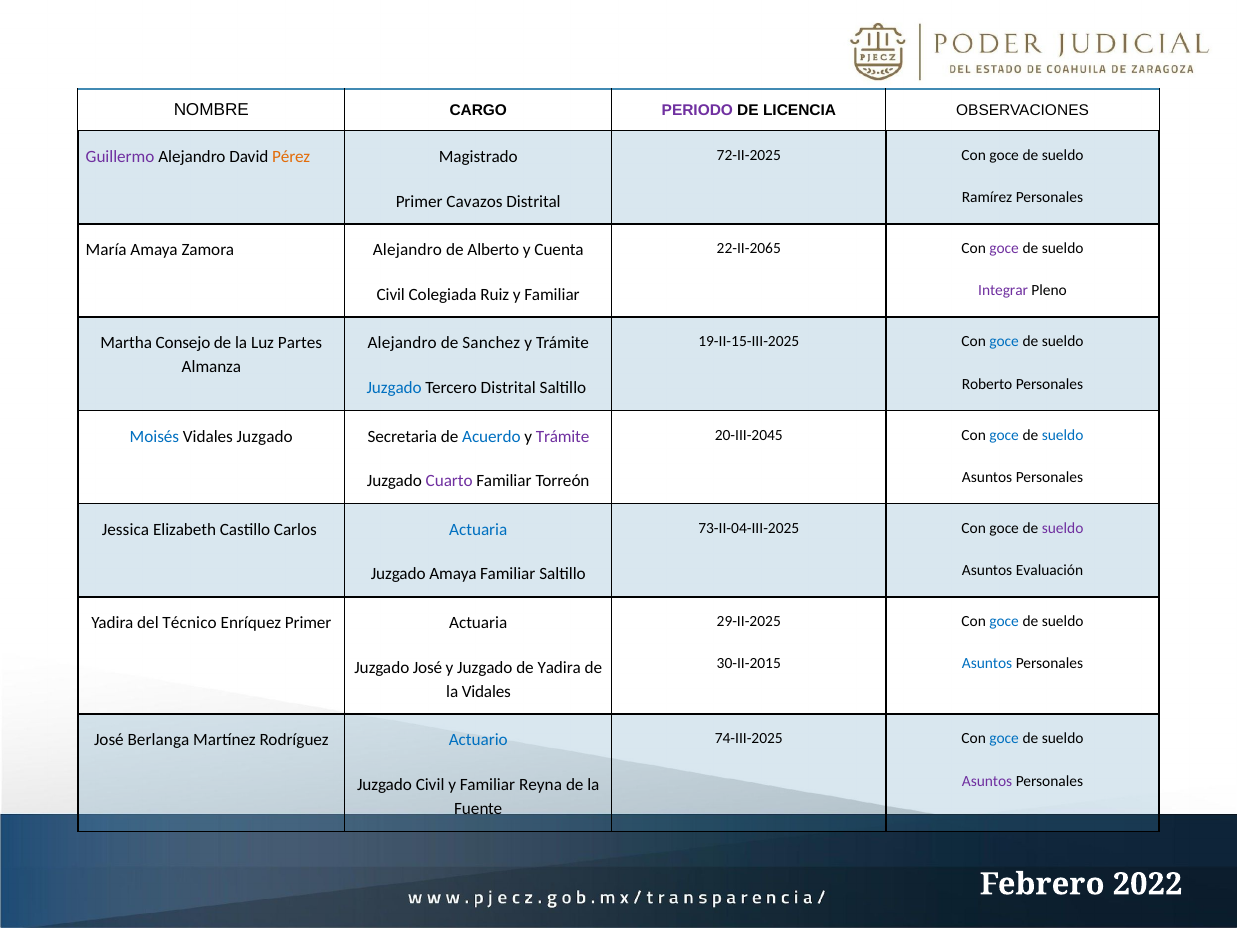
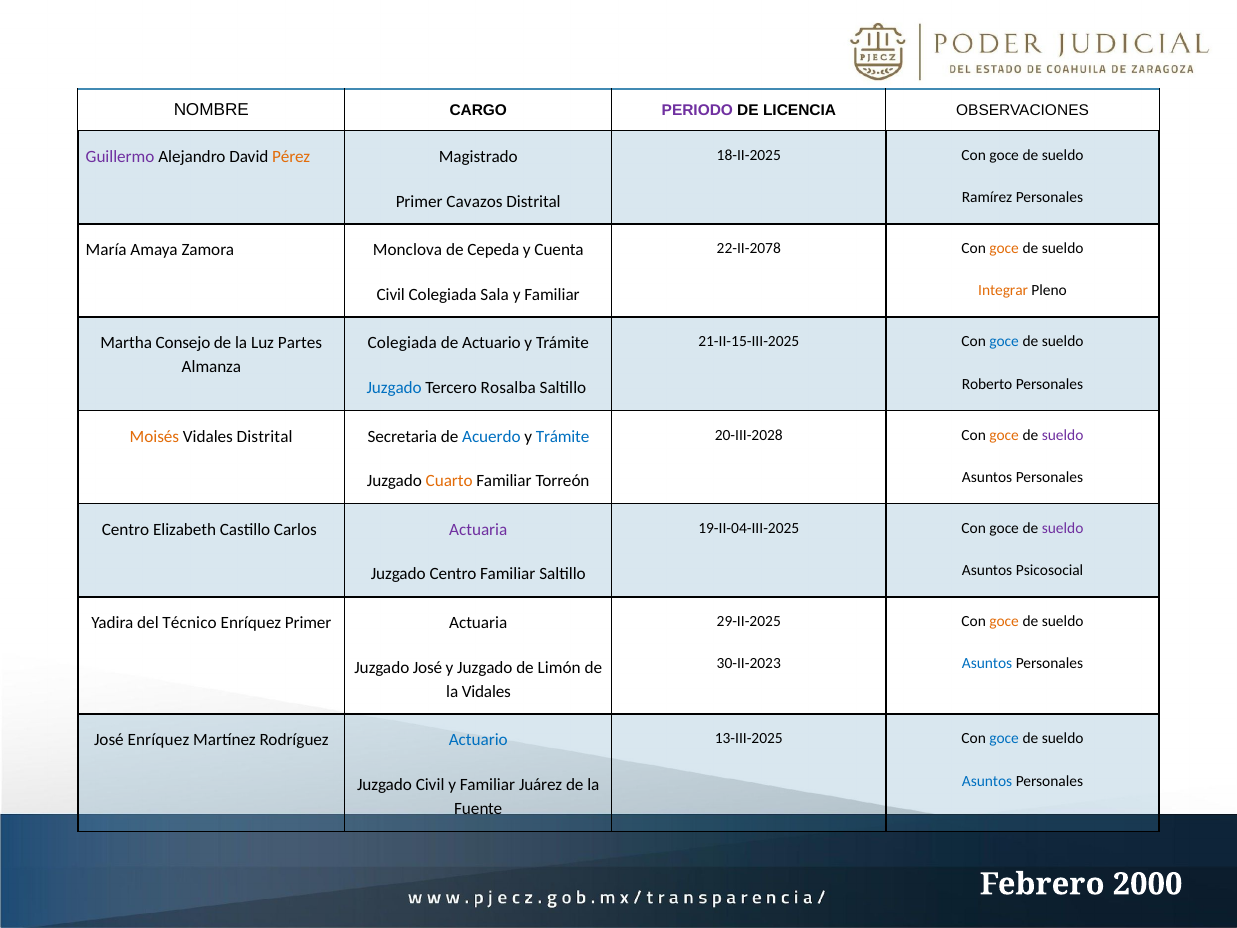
72-II-2025: 72-II-2025 -> 18-II-2025 (749, 155)
22-II-2065: 22-II-2065 -> 22-II-2078 (749, 249)
goce colour: purple -> orange (1004, 249)
Zamora Alejandro: Alejandro -> Monclova (408, 250)
Alberto: Alberto -> Cepeda (493, 250)
Integrar colour: purple -> orange (1003, 291)
Ruiz: Ruiz -> Sala (495, 295)
19-II-15-III-2025: 19-II-15-III-2025 -> 21-II-15-III-2025 (749, 342)
Alejandro: Alejandro -> Colegiada (402, 343)
de Sanchez: Sanchez -> Actuario (491, 343)
Tercero Distrital: Distrital -> Rosalba (508, 388)
20-III-2045: 20-III-2045 -> 20-III-2028 (749, 435)
goce colour: blue -> orange (1004, 435)
sueldo colour: blue -> purple (1063, 435)
Moisés colour: blue -> orange (154, 436)
Vidales Juzgado: Juzgado -> Distrital (265, 436)
Trámite colour: purple -> blue (563, 436)
Cuarto colour: purple -> orange (449, 481)
73-II-04-III-2025: 73-II-04-III-2025 -> 19-II-04-III-2025 (749, 528)
Jessica: Jessica -> Centro (125, 530)
Actuaria colour: blue -> purple (478, 530)
Evaluación: Evaluación -> Psicosocial (1050, 570)
Juzgado Amaya: Amaya -> Centro (453, 574)
goce colour: blue -> orange (1004, 621)
30-II-2015: 30-II-2015 -> 30-II-2023 (749, 664)
de Yadira: Yadira -> Limón (559, 667)
74-III-2025: 74-III-2025 -> 13-III-2025 (749, 739)
José Berlanga: Berlanga -> Enríquez (158, 740)
Asuntos colour: purple -> blue (987, 781)
Reyna: Reyna -> Juárez (541, 785)
2022: 2022 -> 2000 (1148, 884)
